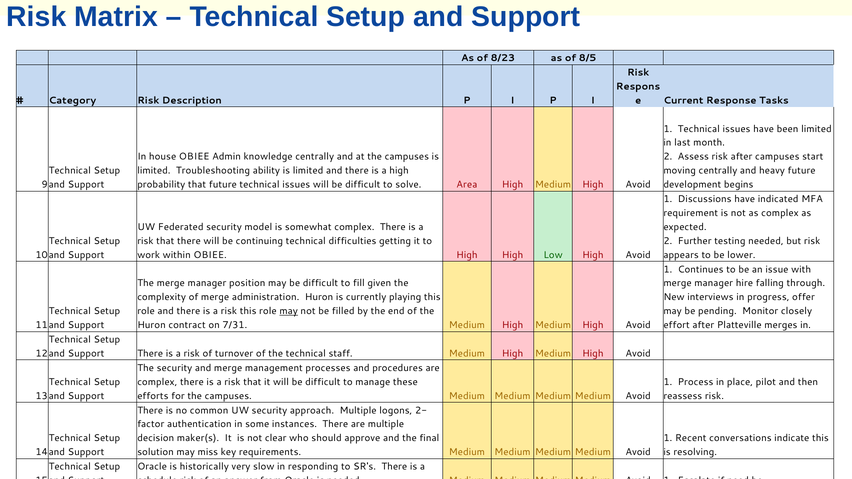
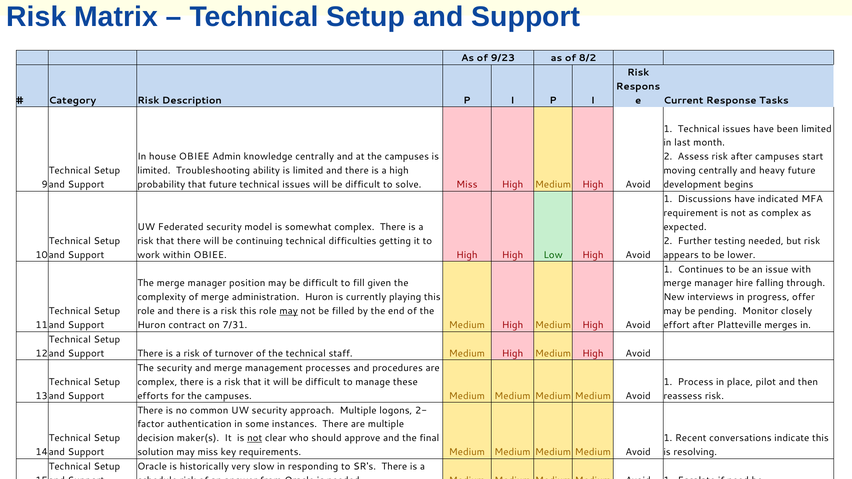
8/23: 8/23 -> 9/23 (503, 58)
8/5: 8/5 -> 8/2 (588, 58)
solve Area: Area -> Miss (467, 185)
not underline: none -> present (255, 438)
